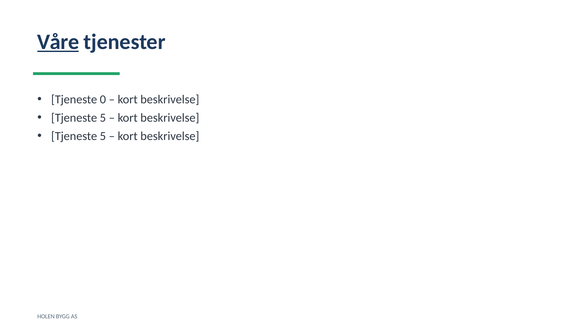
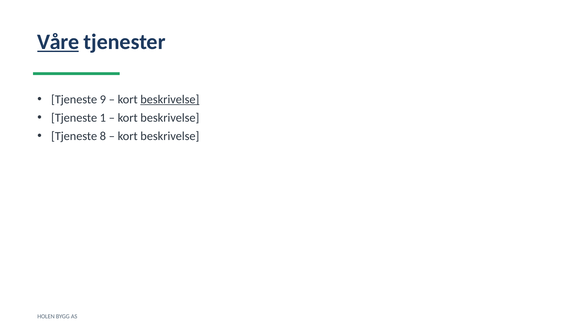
0: 0 -> 9 (103, 99)
beskrivelse underline: none -> present (170, 99)
5: 5 -> 1 (103, 118)
5: 5 -> 8 (103, 136)
